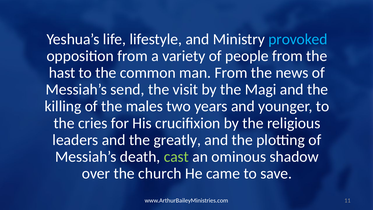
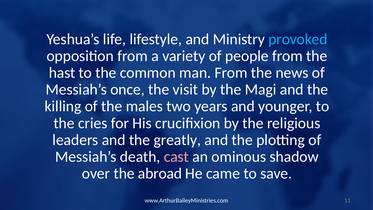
send: send -> once (128, 89)
cast colour: light green -> pink (176, 157)
church: church -> abroad (160, 173)
